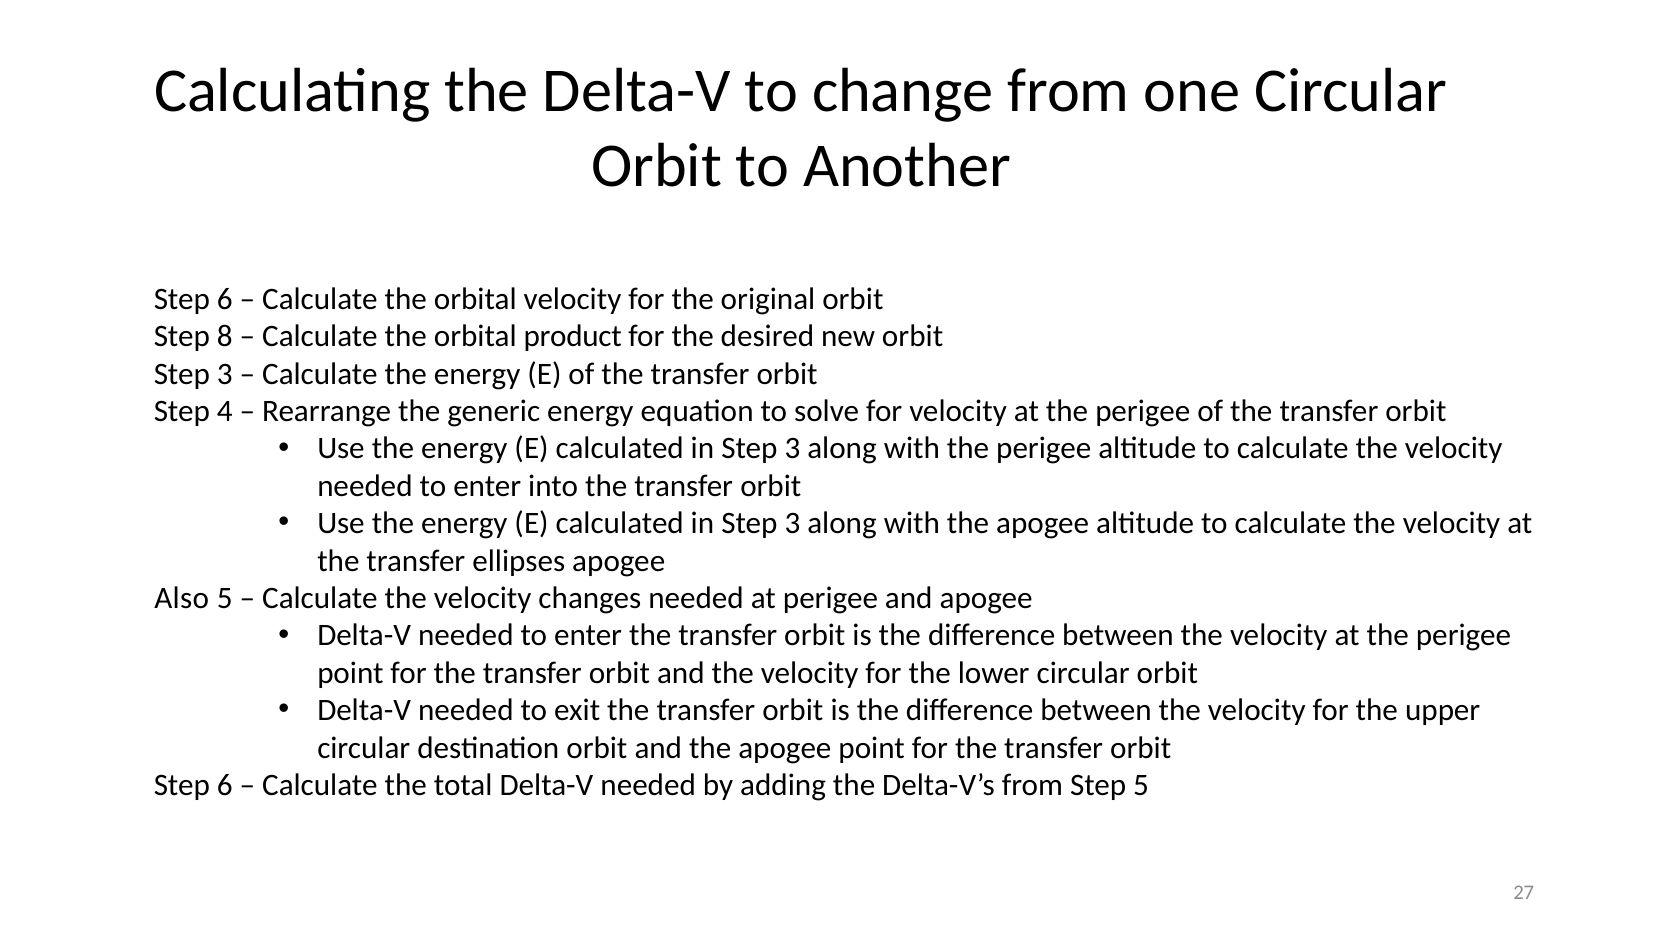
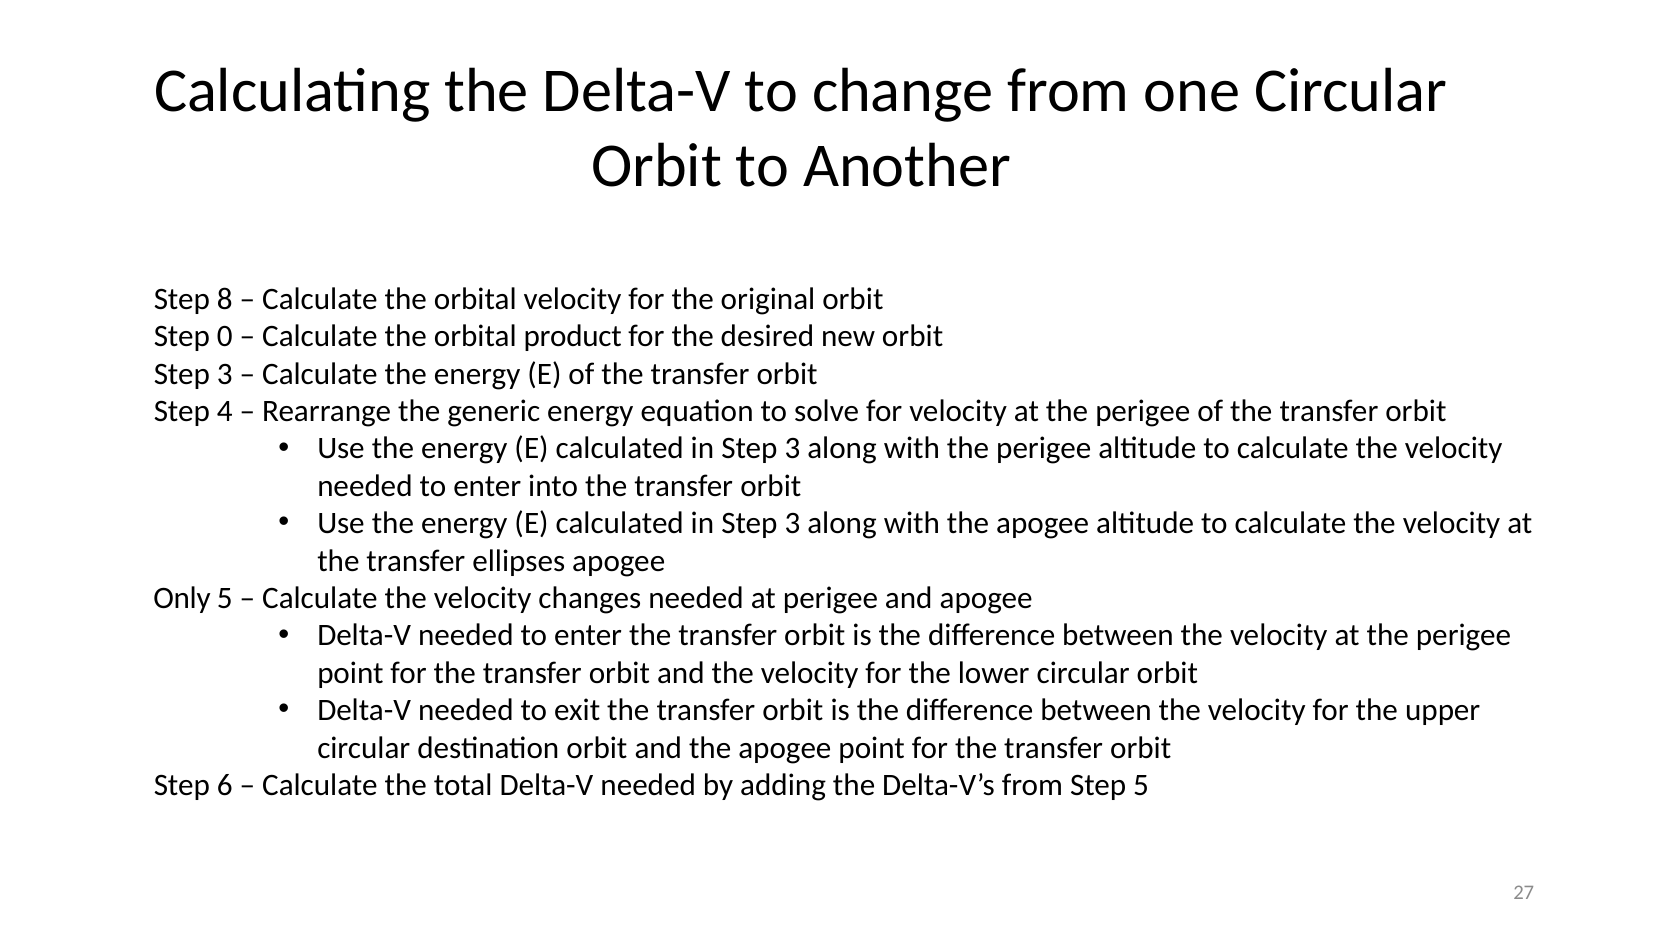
6: 6 -> 8 (225, 299)
8: 8 -> 0 (225, 336)
Also: Also -> Only (182, 598)
